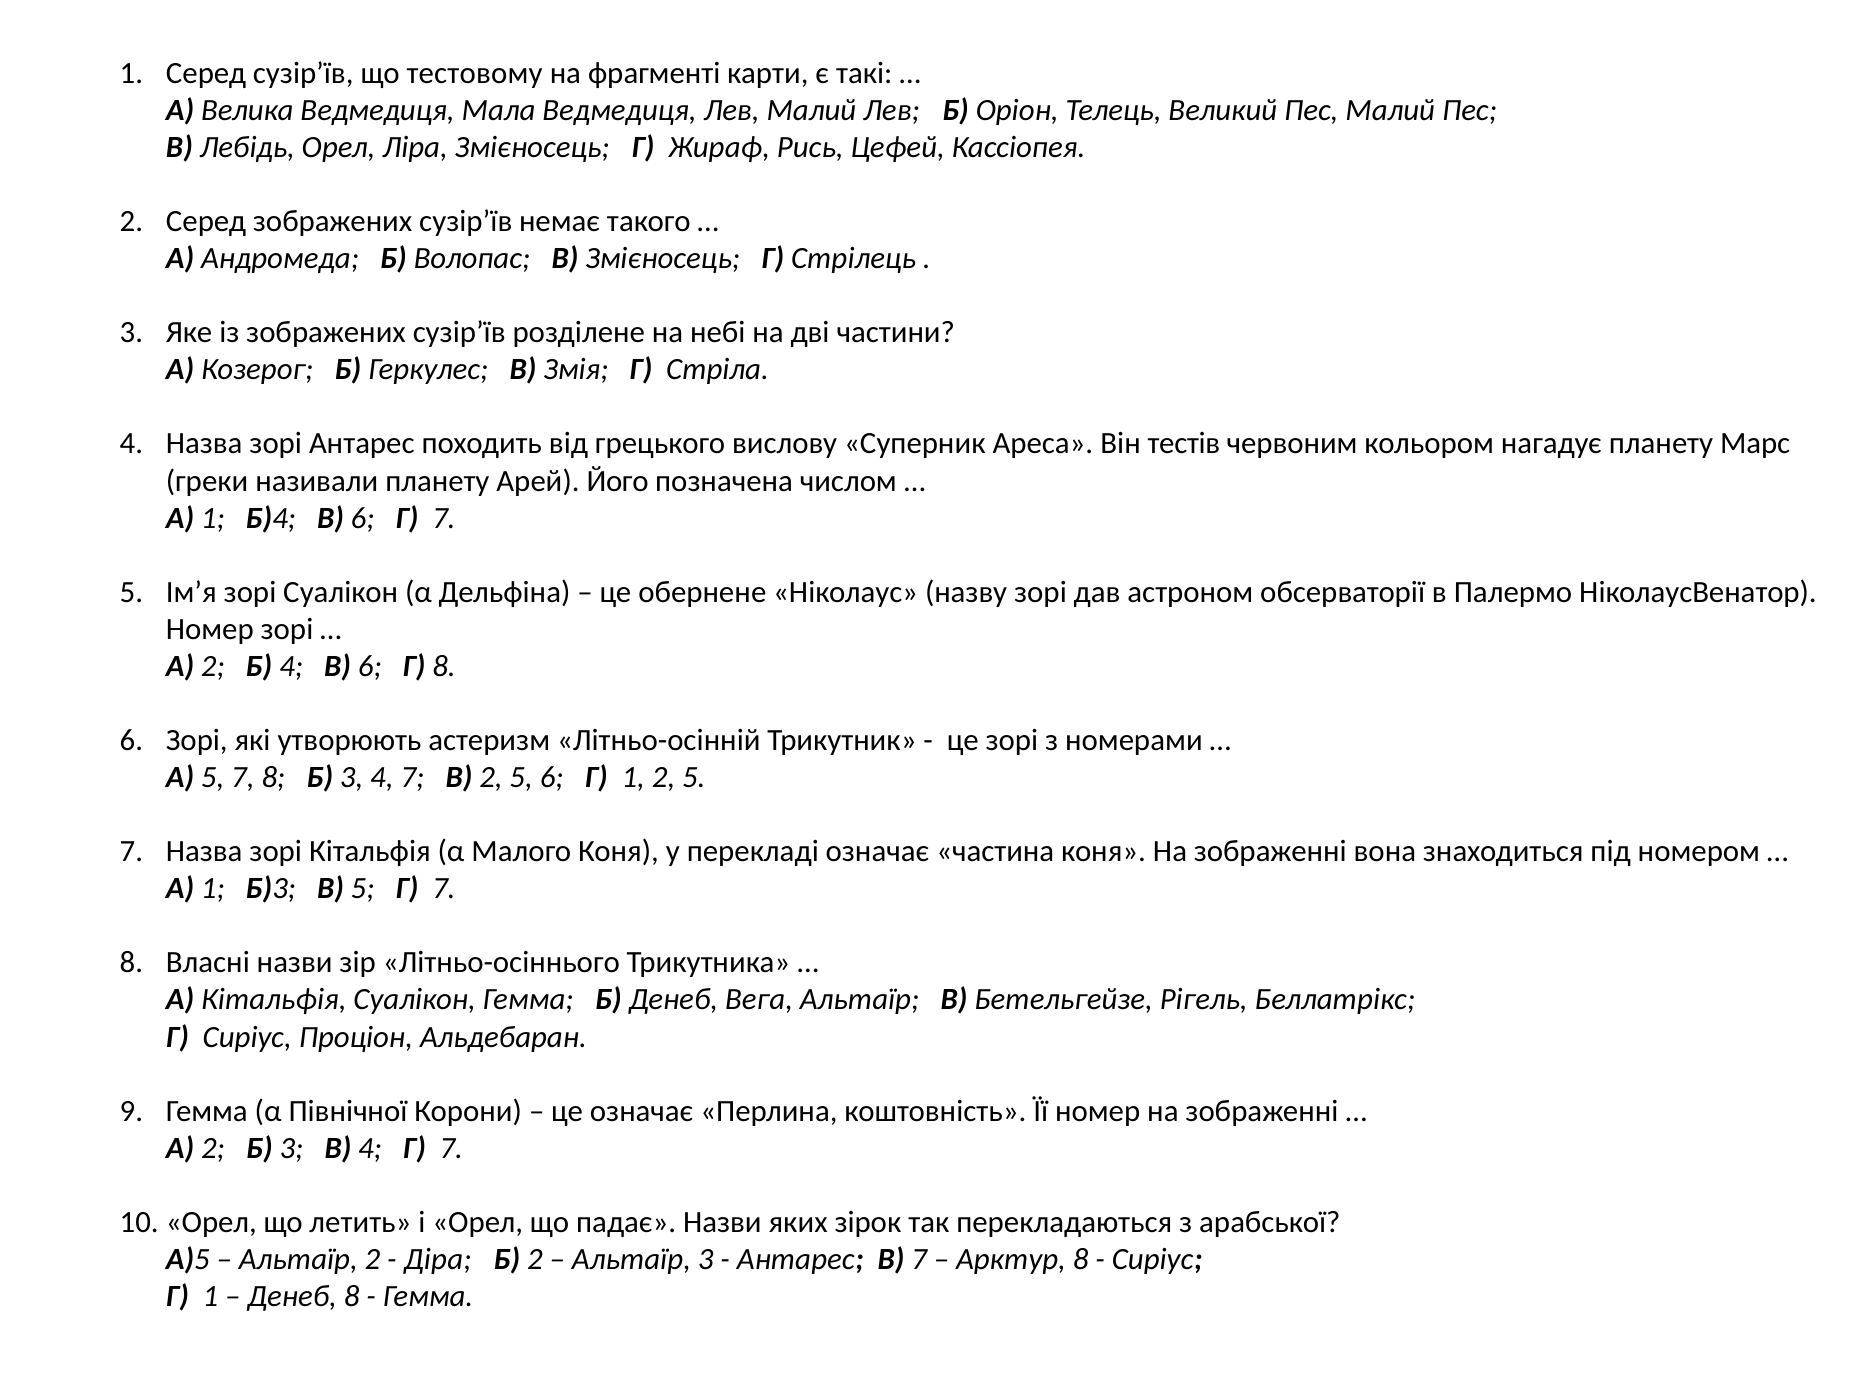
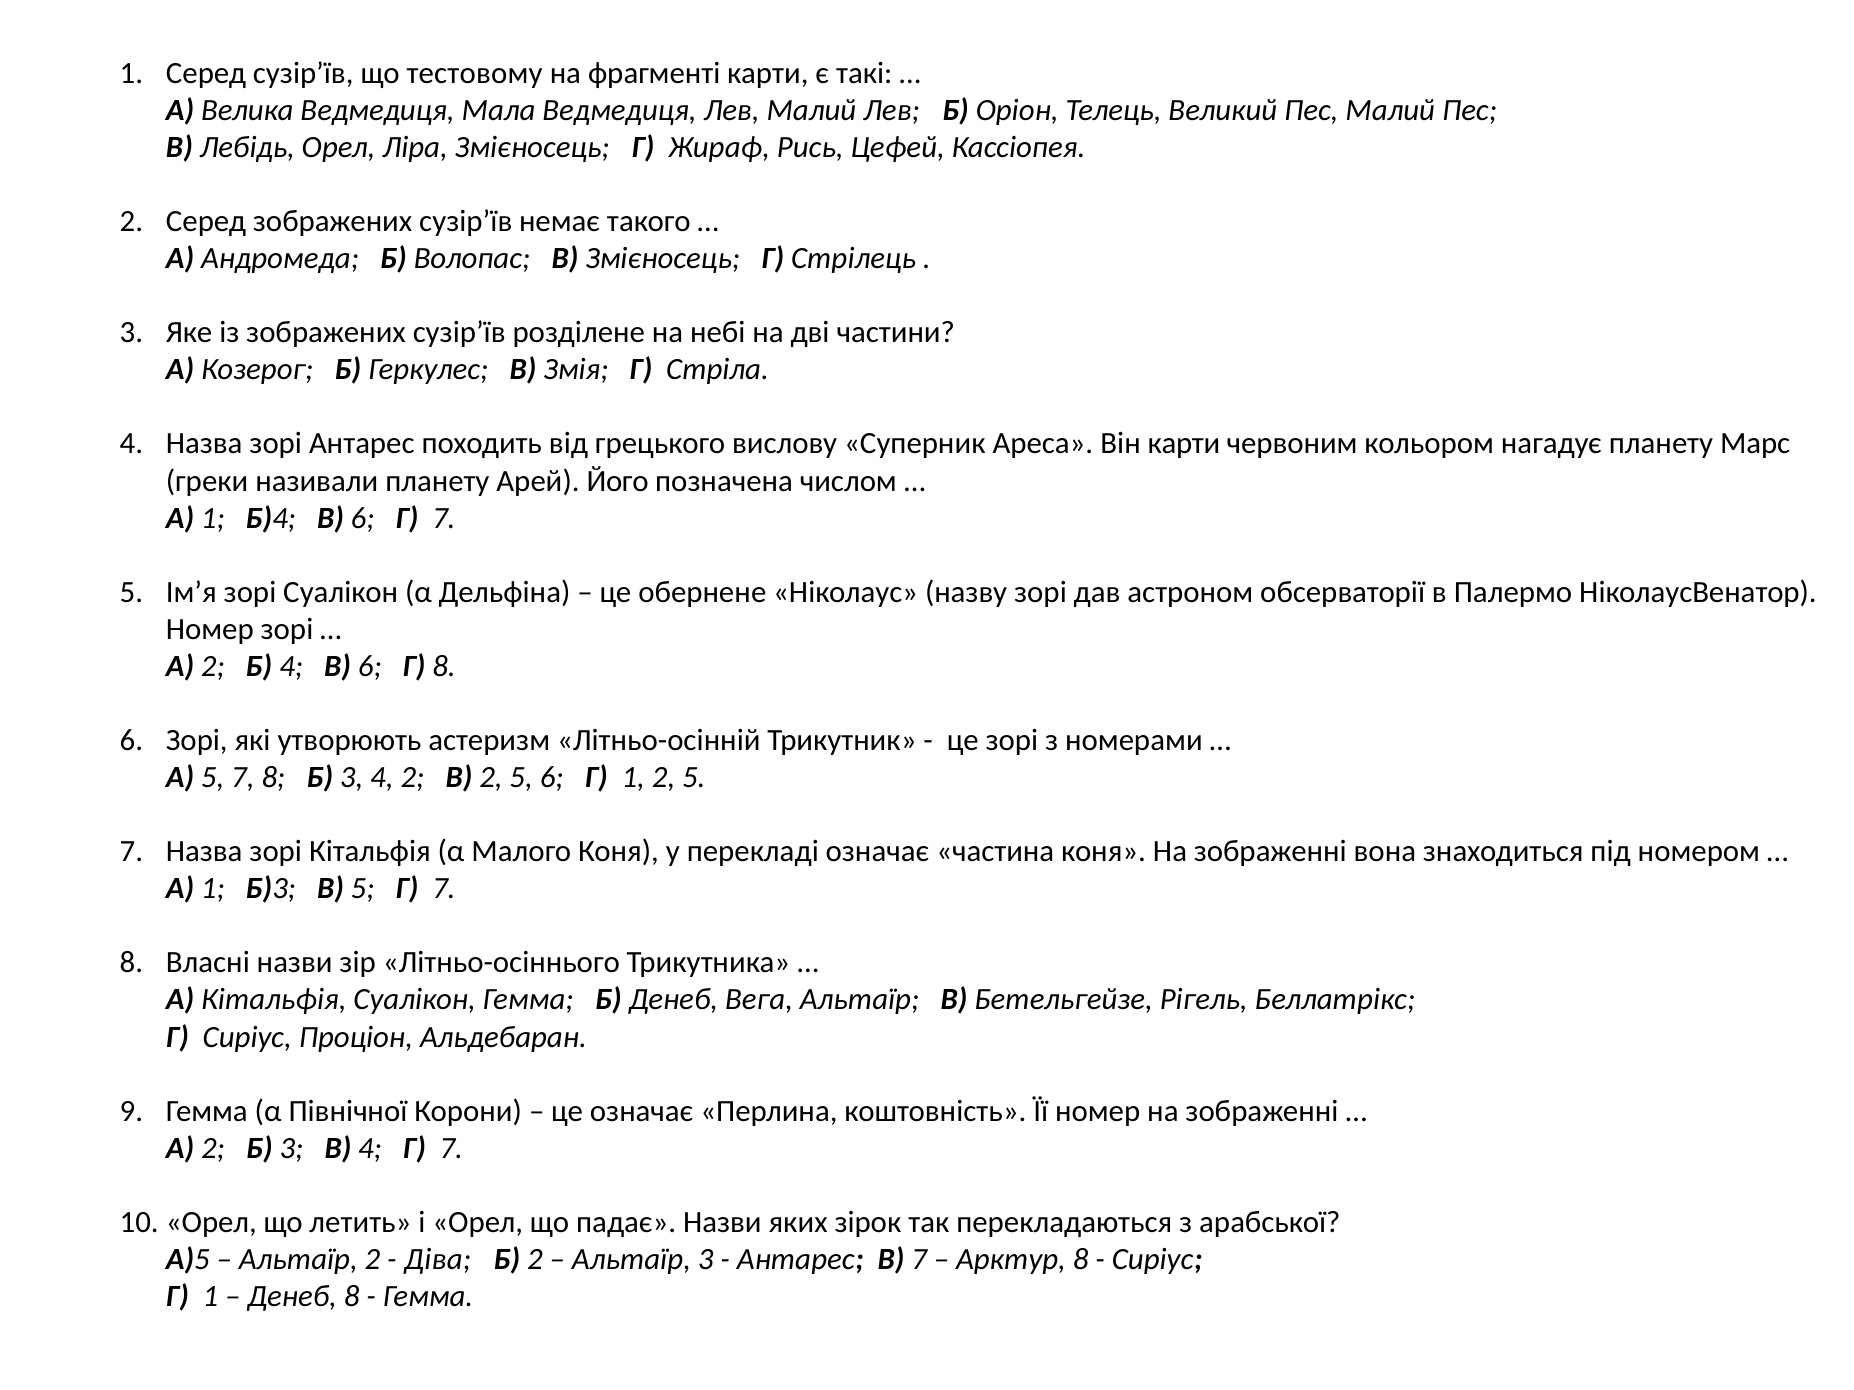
Він тестів: тестів -> карти (1184, 444)
4 7: 7 -> 2 (412, 778)
Діра: Діра -> Діва (438, 1260)
